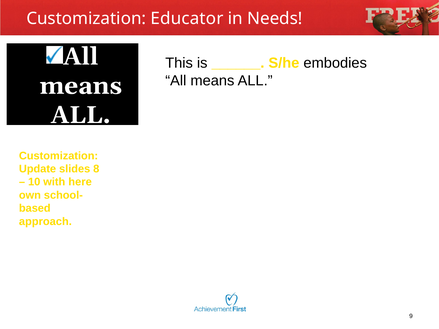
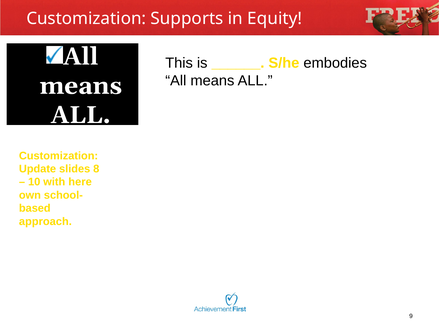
Educator: Educator -> Supports (187, 19)
Needs: Needs -> Equity (275, 19)
